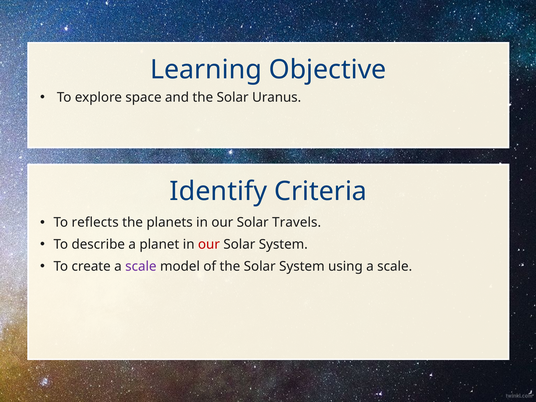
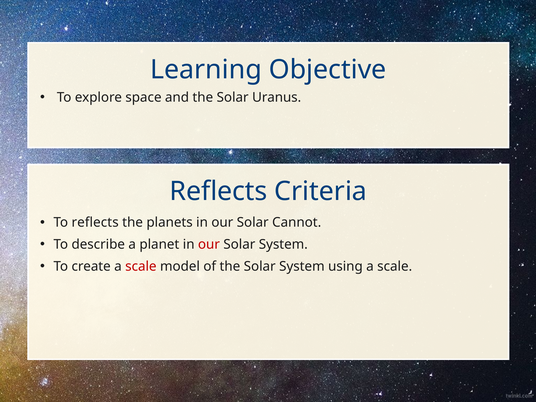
Identify: Identify -> Reflects (218, 191)
Travels: Travels -> Cannot (297, 222)
scale colour: purple -> red (141, 266)
